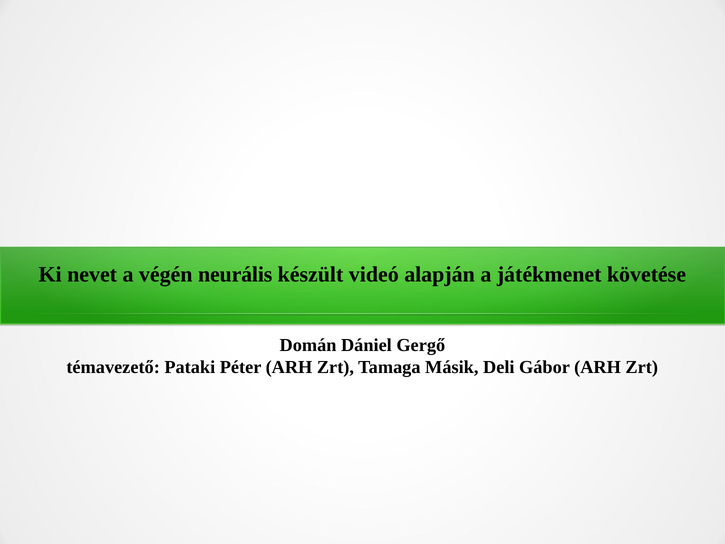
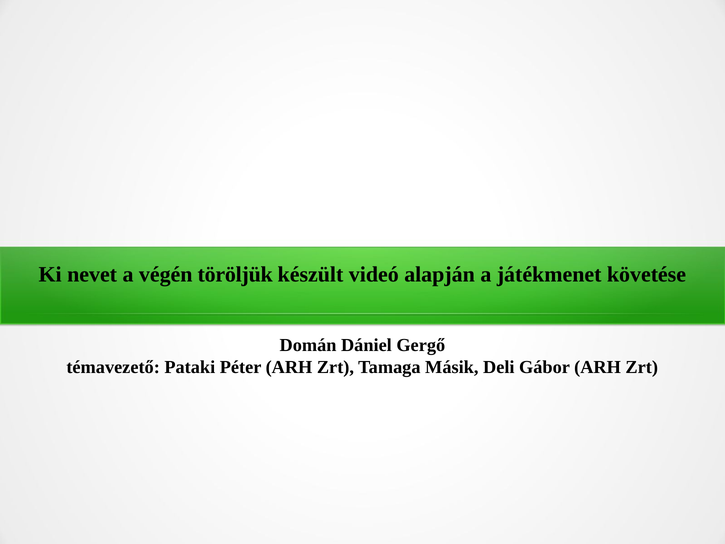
neurális: neurális -> töröljük (235, 274)
